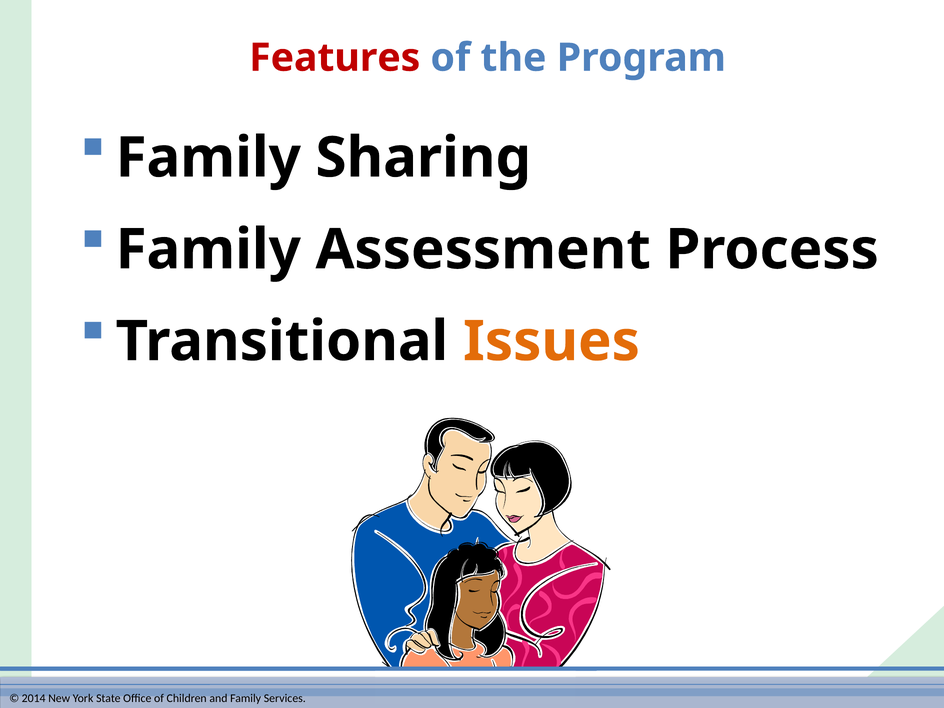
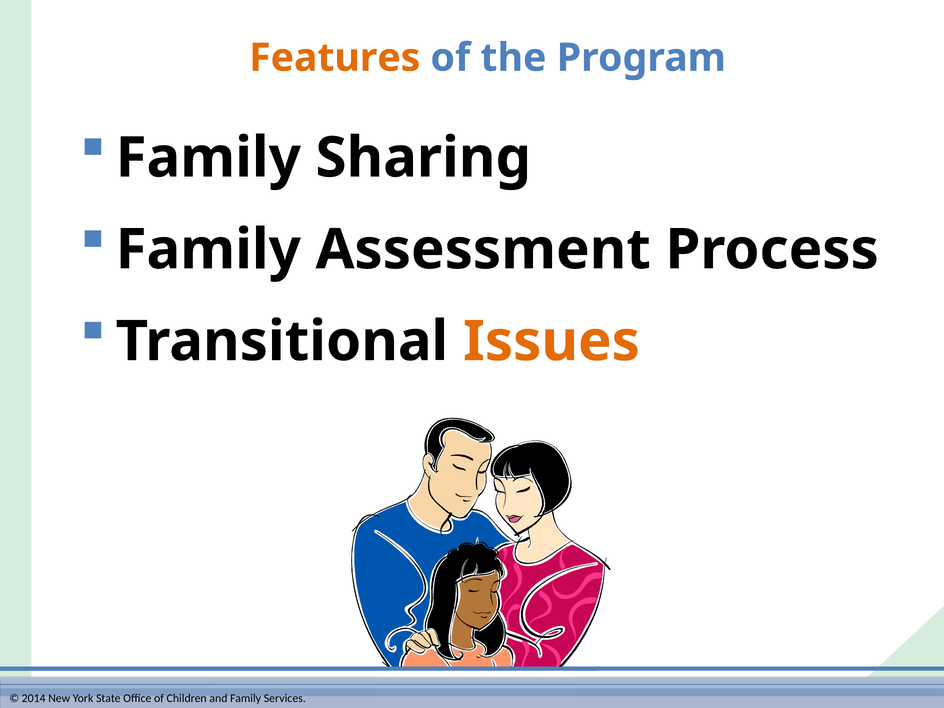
Features colour: red -> orange (335, 58)
